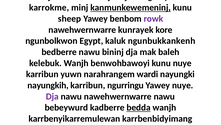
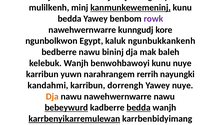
karrokme: karrokme -> mulilkenh (49, 8)
sheep: sheep -> bedda (70, 19)
kunrayek: kunrayek -> kunngudj (136, 30)
wardi: wardi -> rerrih (147, 74)
nayungkih: nayungkih -> kandahmi (48, 85)
ngurringu: ngurringu -> dorrengh (125, 85)
Dja colour: purple -> orange (52, 96)
bebeywurd underline: none -> present (66, 107)
karrbenyikarremulewan underline: none -> present (74, 118)
